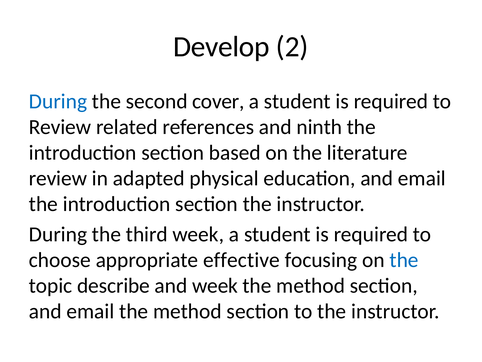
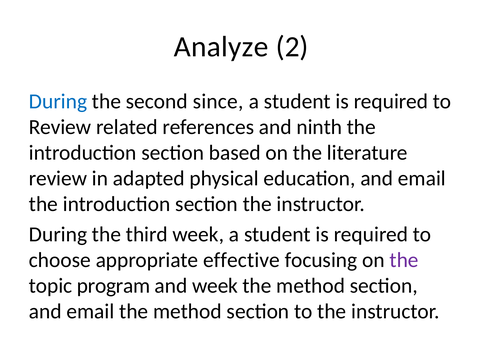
Develop: Develop -> Analyze (221, 47)
cover: cover -> since (218, 101)
the colour: blue -> purple (404, 260)
describe: describe -> program (114, 285)
